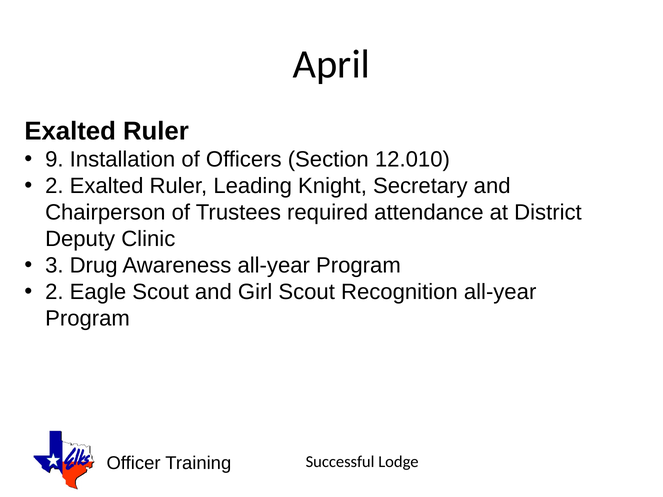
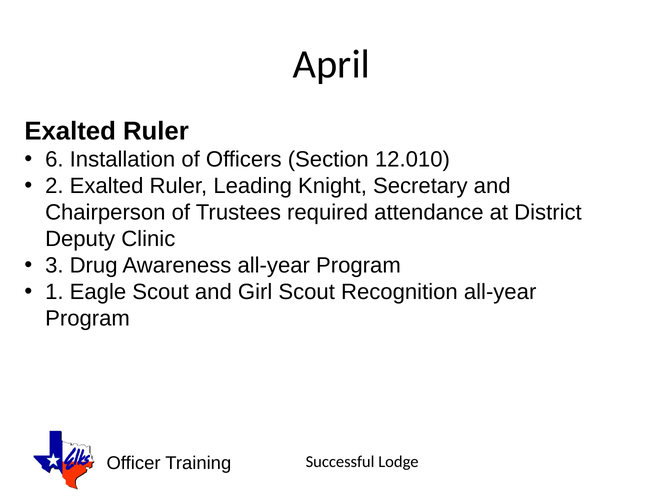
9: 9 -> 6 (54, 160)
2: 2 -> 1 (54, 292)
